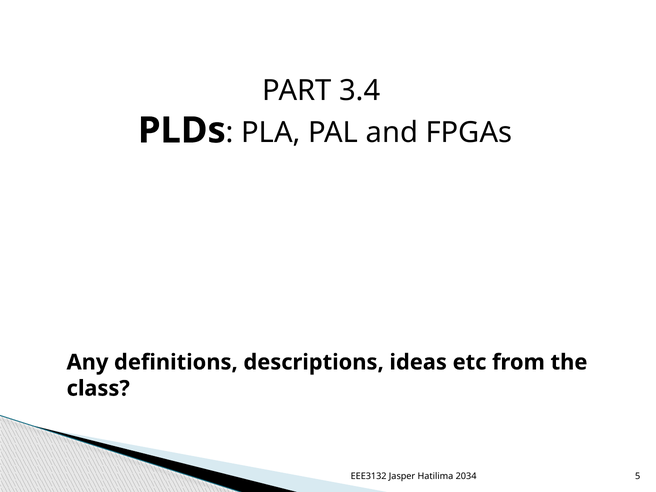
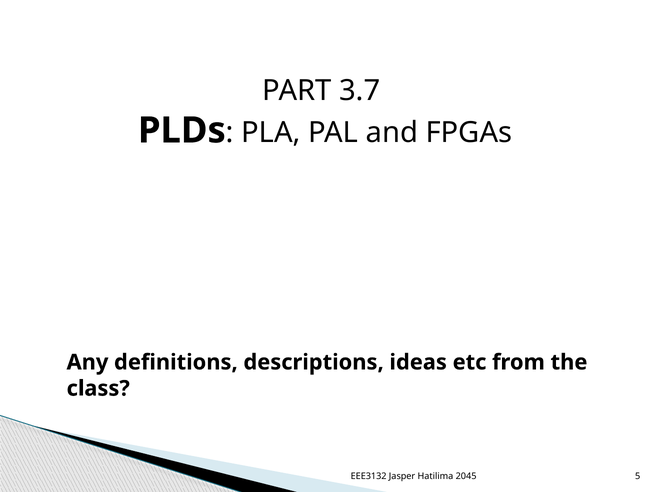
3.4: 3.4 -> 3.7 (360, 91)
2034: 2034 -> 2045 (466, 476)
